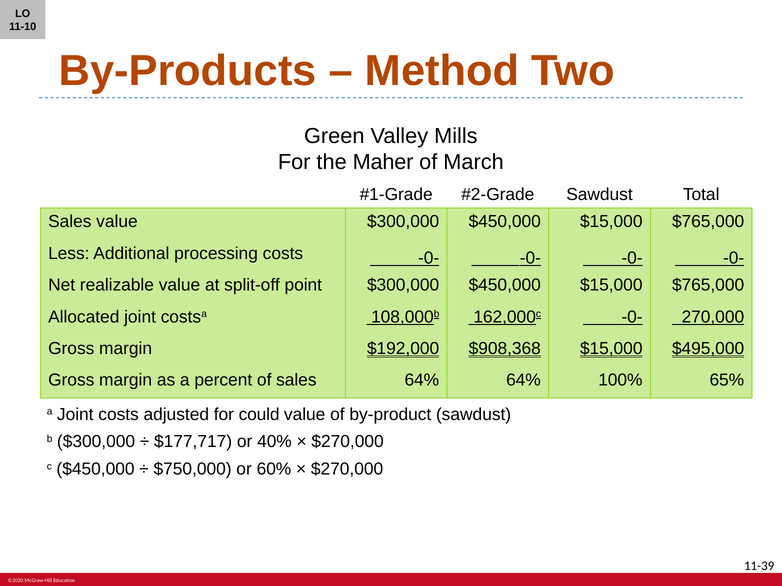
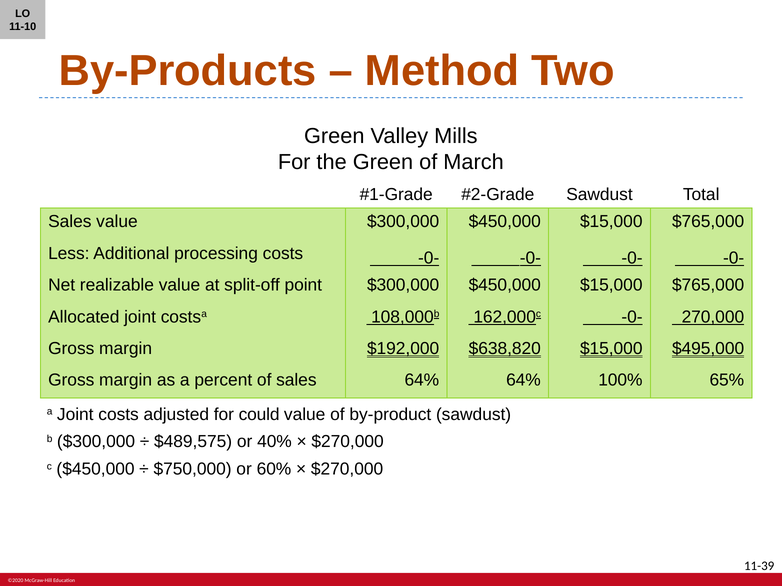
the Maher: Maher -> Green (383, 162)
$908,368: $908,368 -> $638,820 (505, 349)
$177,717: $177,717 -> $489,575 (193, 442)
